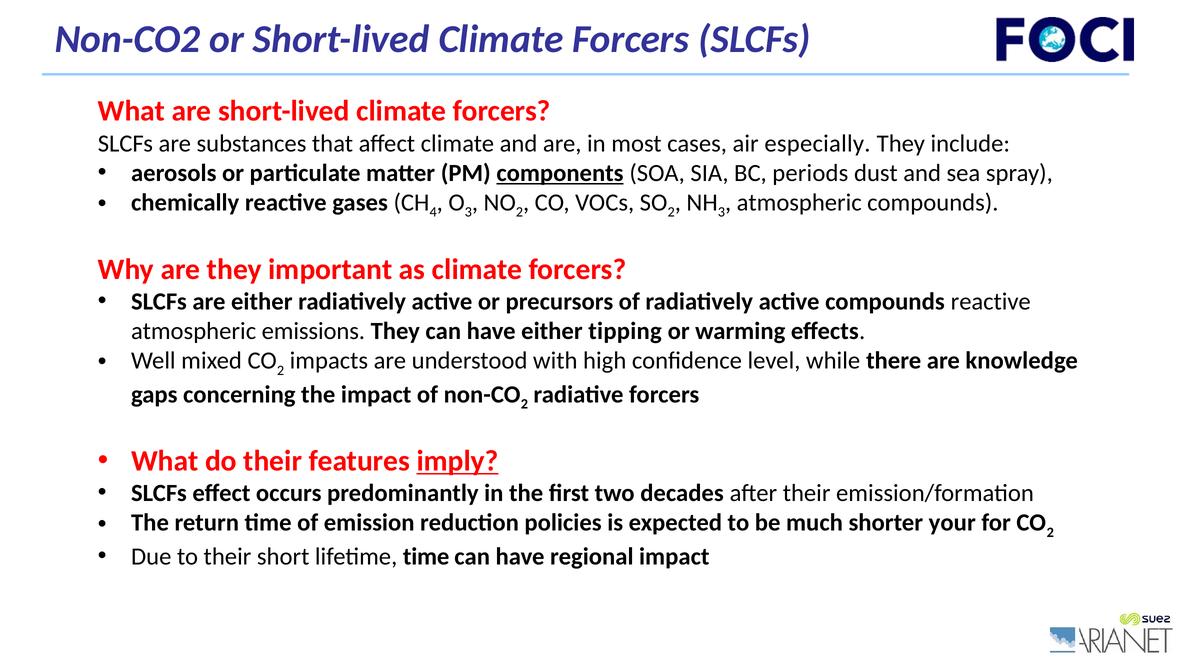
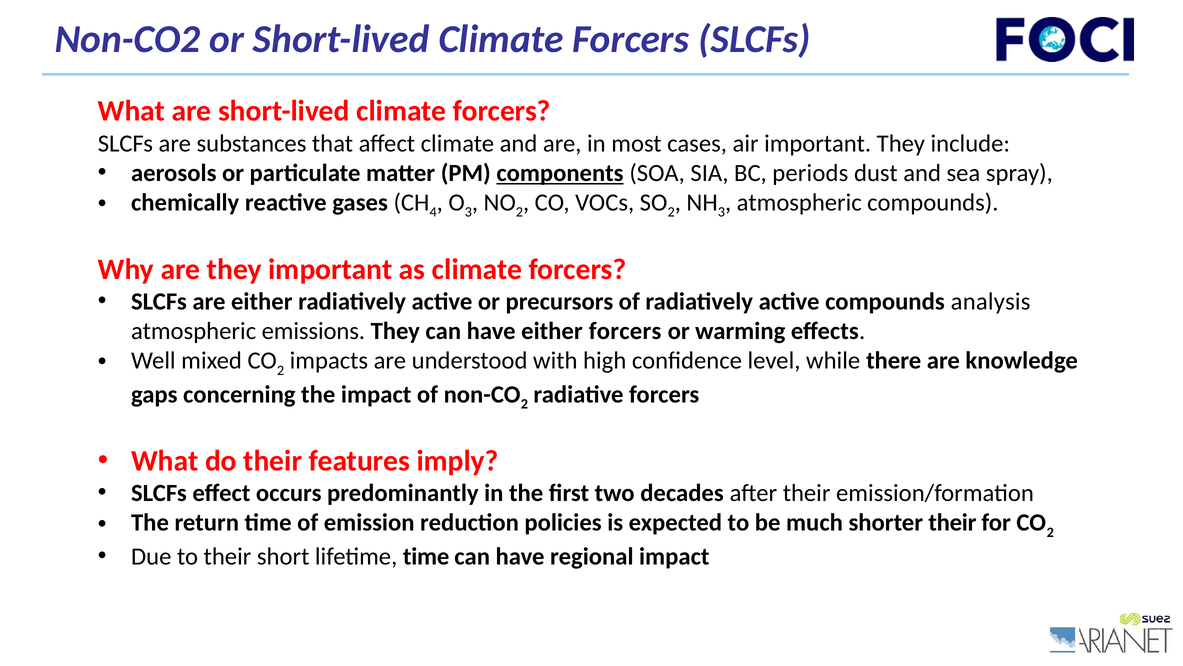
air especially: especially -> important (818, 143)
compounds reactive: reactive -> analysis (991, 301)
either tipping: tipping -> forcers (625, 331)
imply underline: present -> none (458, 461)
shorter your: your -> their (952, 522)
